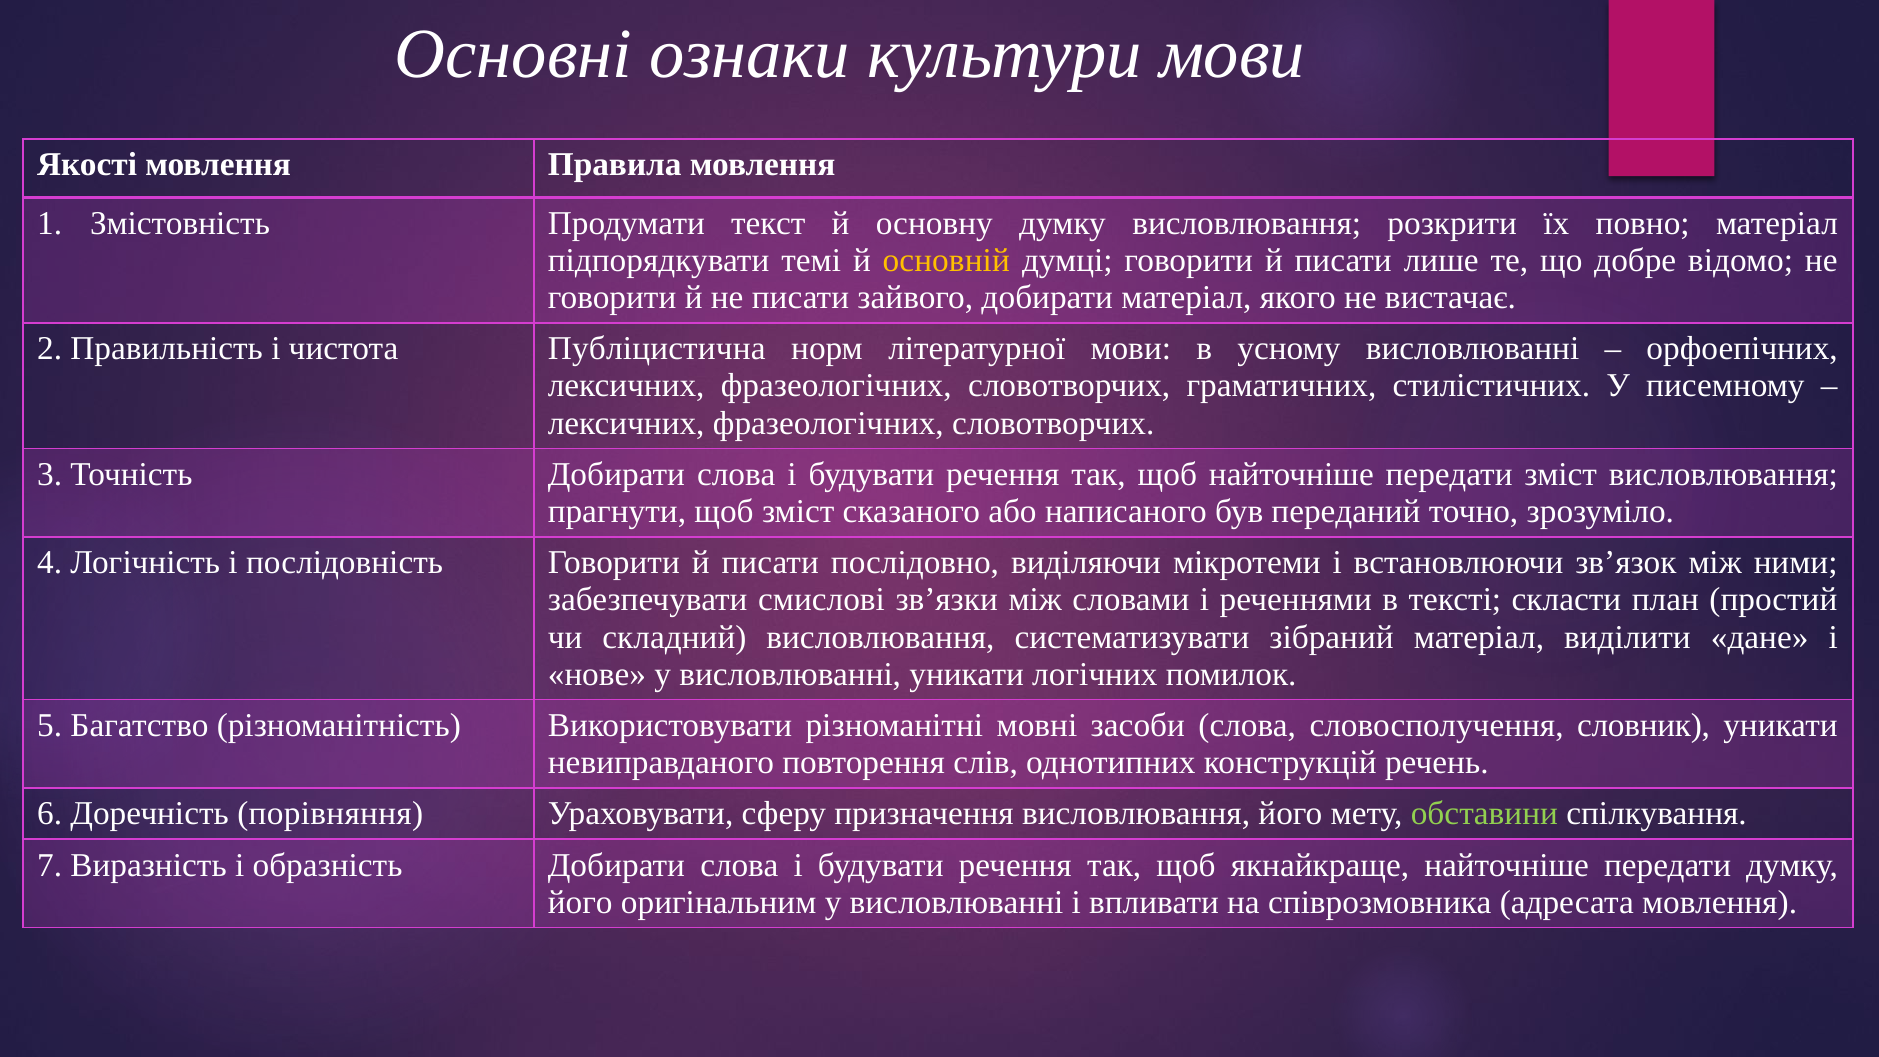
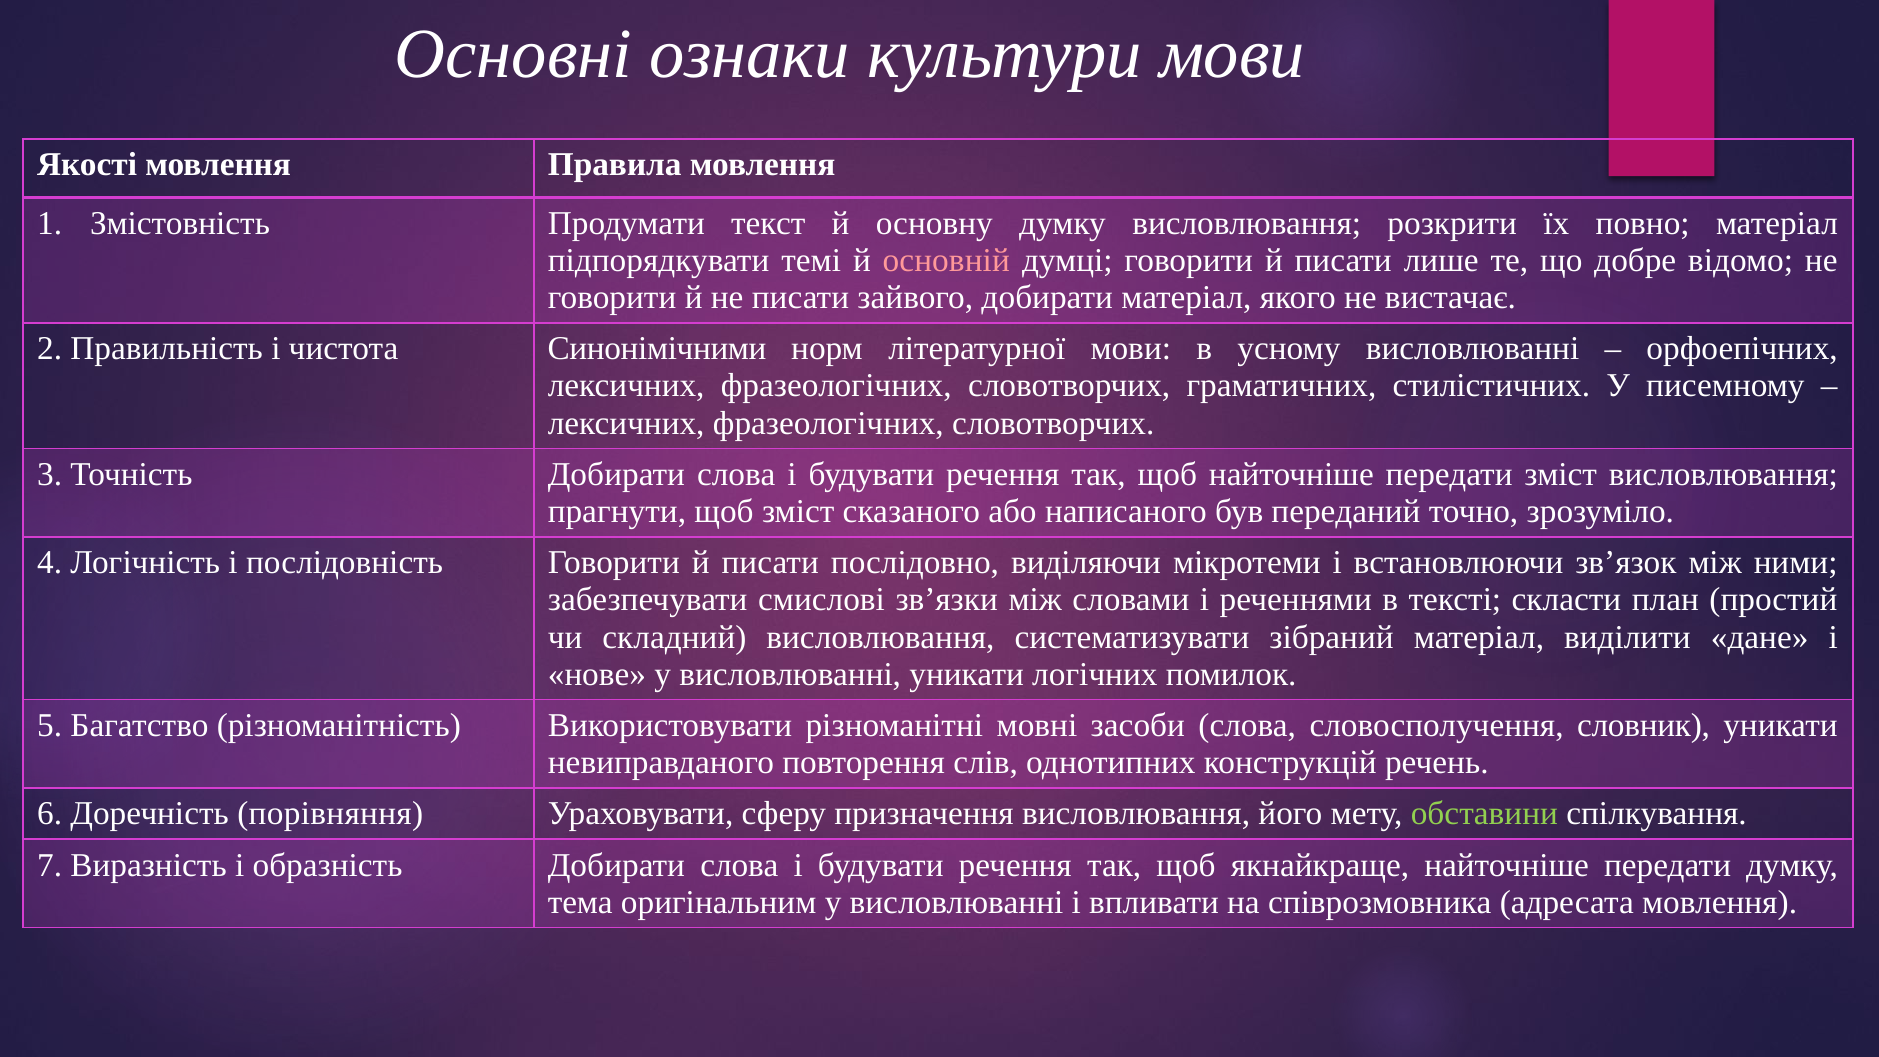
основній colour: yellow -> pink (946, 260)
Публіцистична: Публіцистична -> Синонімічними (657, 349)
його: його -> тема (580, 902)
